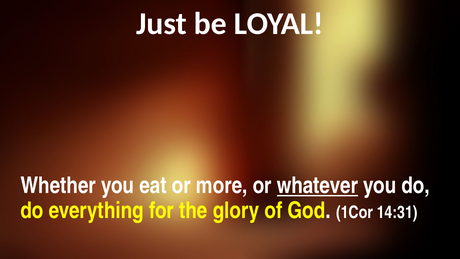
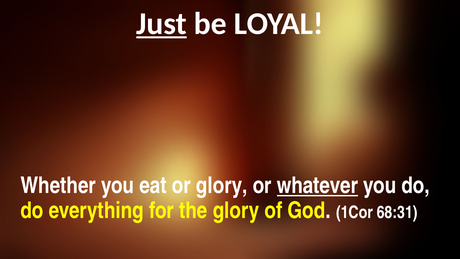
Just underline: none -> present (162, 24)
or more: more -> glory (222, 186)
14:31: 14:31 -> 68:31 (397, 212)
